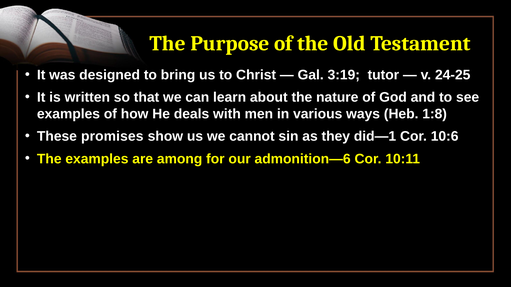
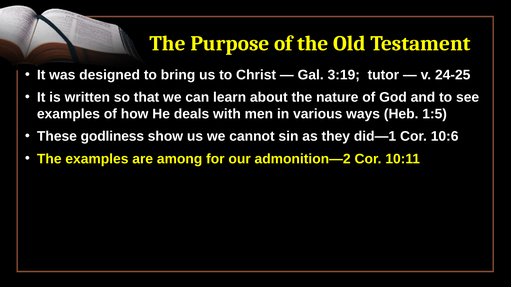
1:8: 1:8 -> 1:5 (435, 114)
promises: promises -> godliness (112, 137)
admonition—6: admonition—6 -> admonition—2 (303, 159)
